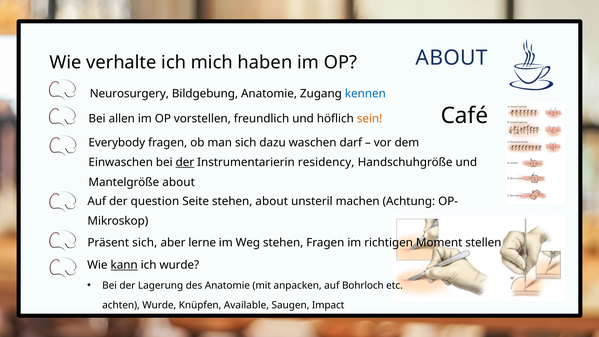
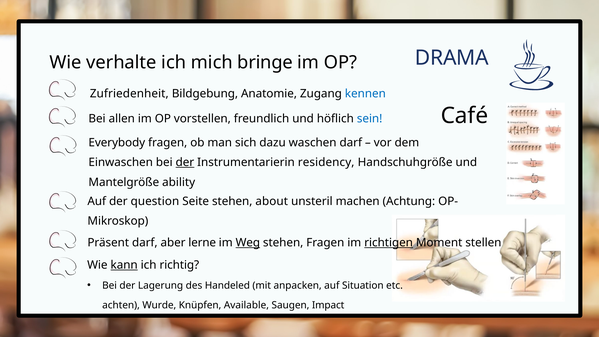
ABOUT: ABOUT -> DRAMA (452, 58)
haben: haben -> bringe (265, 63)
Neurosurgery: Neurosurgery -> Zufriedenheit (129, 94)
sein colour: orange -> blue (370, 119)
Mantelgröße about: about -> ability (179, 182)
Präsent sich: sich -> darf (145, 243)
Weg underline: none -> present (248, 243)
richtigen underline: none -> present (389, 243)
ich wurde: wurde -> richtig (179, 265)
des Anatomie: Anatomie -> Handeled (227, 285)
Bohrloch: Bohrloch -> Situation (363, 285)
